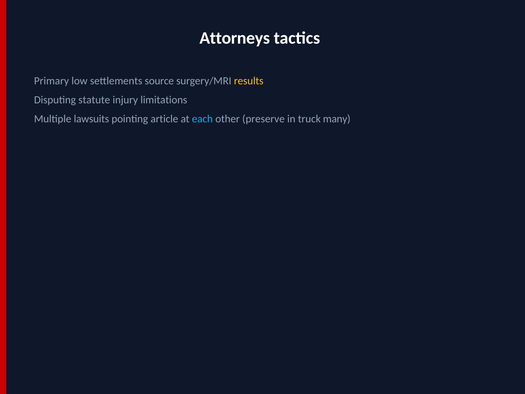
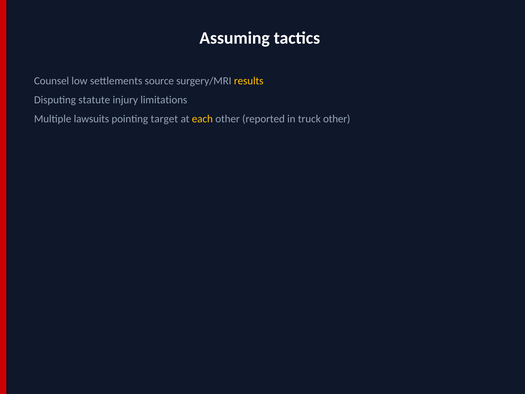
Attorneys: Attorneys -> Assuming (235, 38)
Primary: Primary -> Counsel (52, 81)
article: article -> target (164, 119)
each colour: light blue -> yellow (202, 119)
preserve: preserve -> reported (264, 119)
truck many: many -> other (337, 119)
